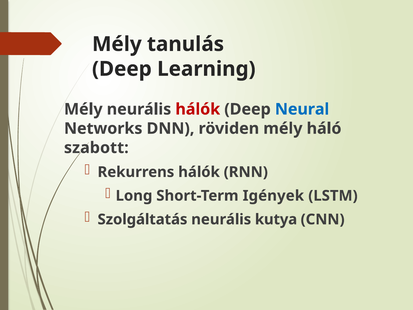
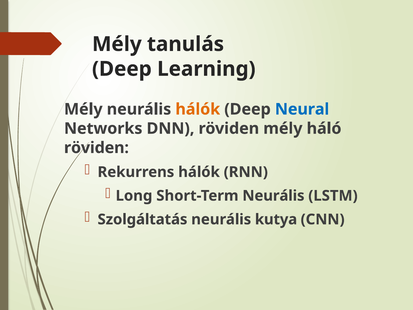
hálók colour: red -> orange (198, 109)
szabott: szabott -> röviden (96, 148)
Short-Term Igények: Igények -> Neurális (273, 196)
